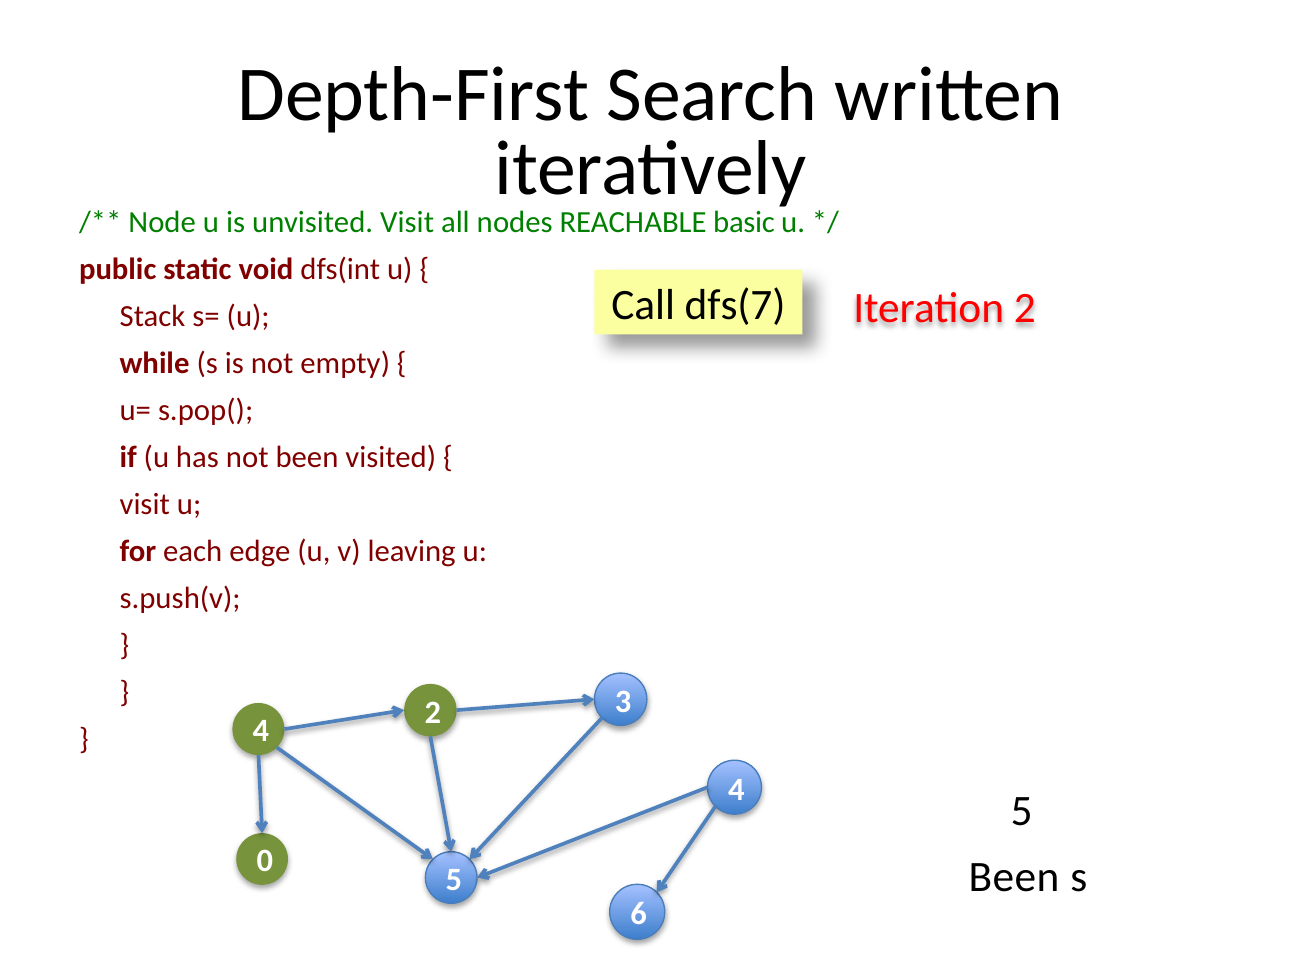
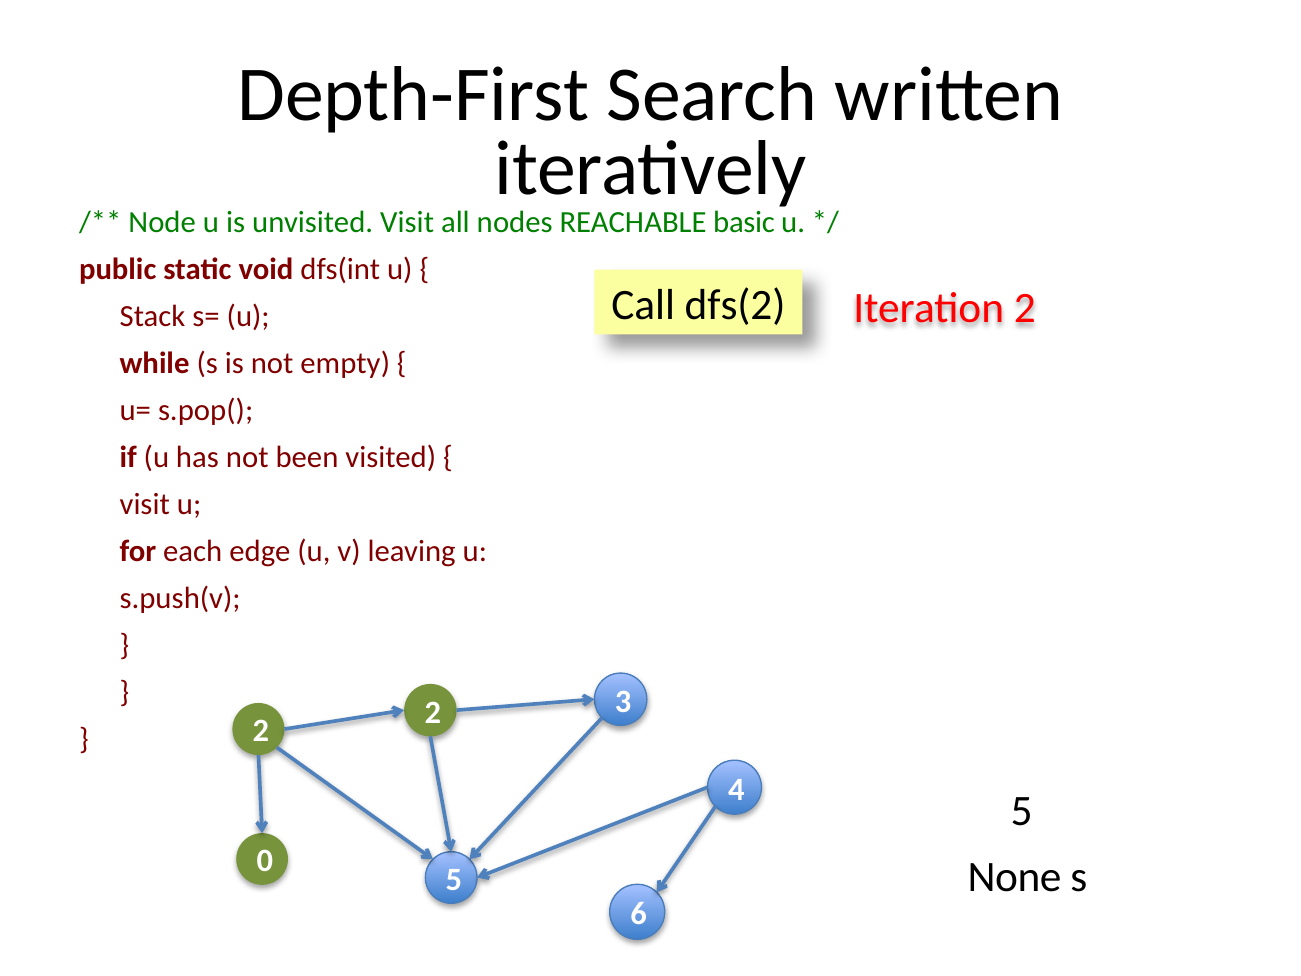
dfs(7: dfs(7 -> dfs(2 (735, 305)
4: 4 -> 2 (261, 731)
Been: Been -> None (1015, 877)
